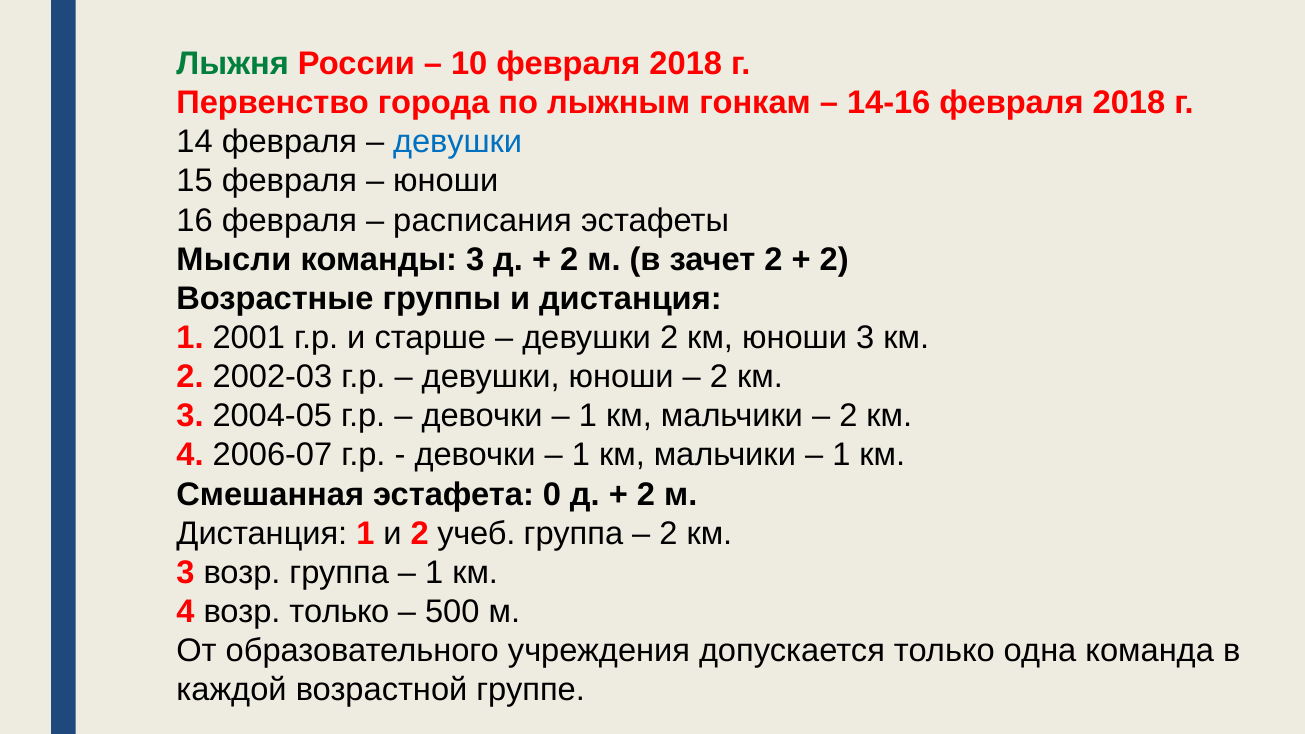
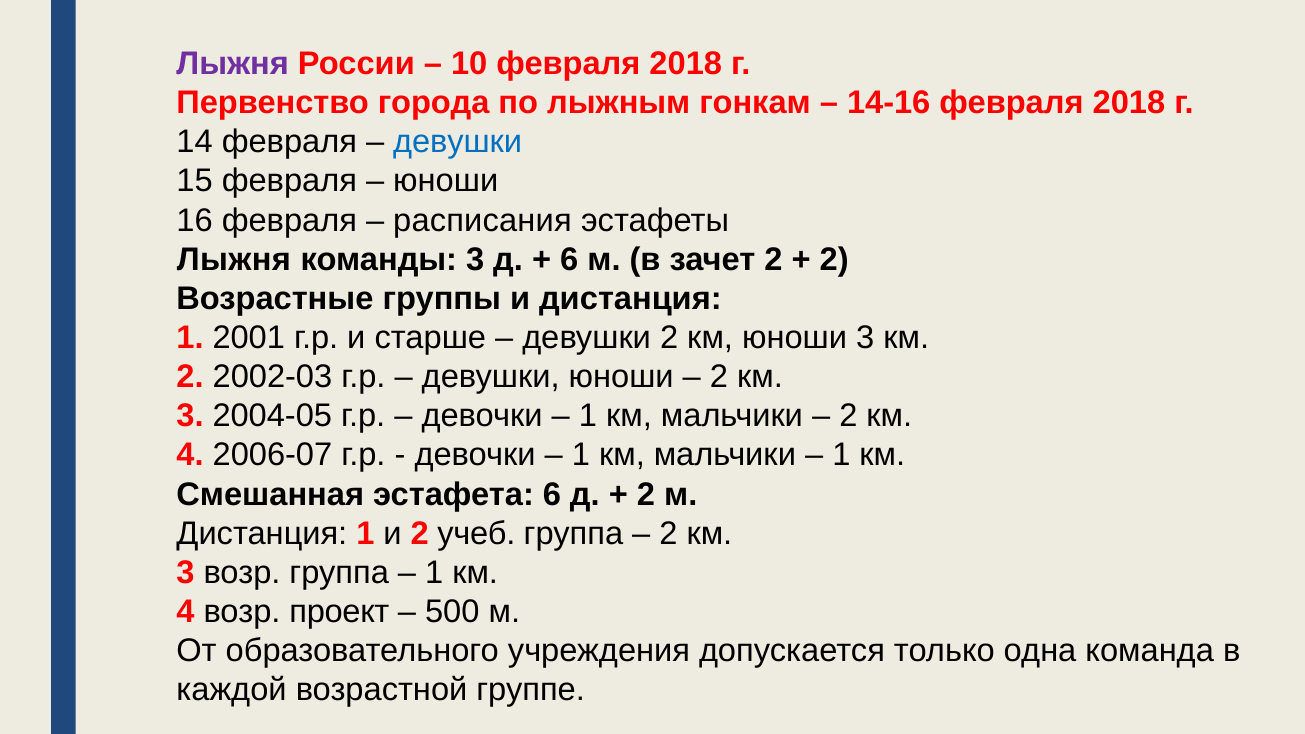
Лыжня colour: green -> purple (233, 64)
Мысли: Мысли -> Лыжня (234, 259)
2: 2 -> 6 (569, 259)
эстафета 0: 0 -> 6 (552, 494)
возр только: только -> проект (339, 612)
